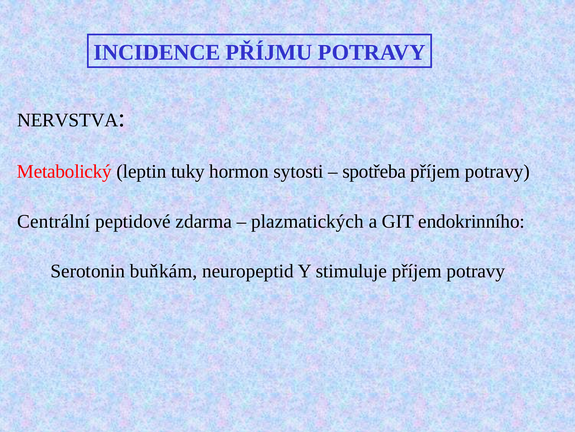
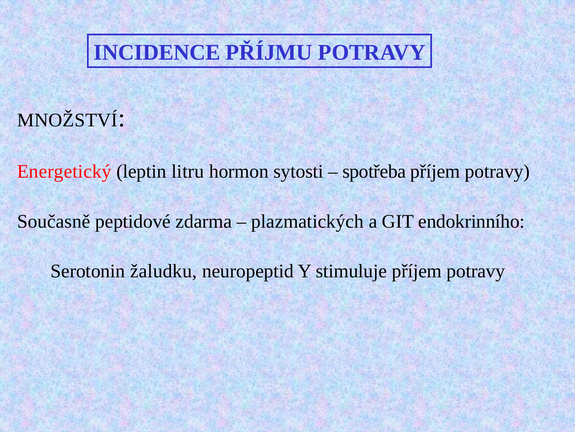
NERVSTVA: NERVSTVA -> MNOŽSTVÍ (68, 120)
Metabolický: Metabolický -> Energetický (64, 171)
tuky: tuky -> litru (188, 171)
Centrální: Centrální -> Současně (54, 221)
buňkám: buňkám -> žaludku (164, 271)
